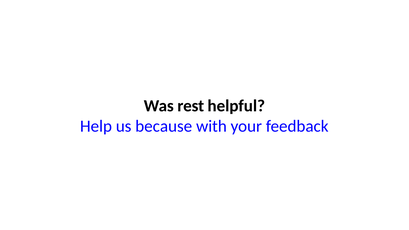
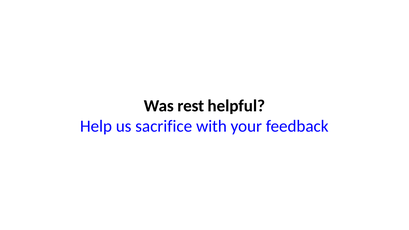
because: because -> sacrifice (164, 126)
